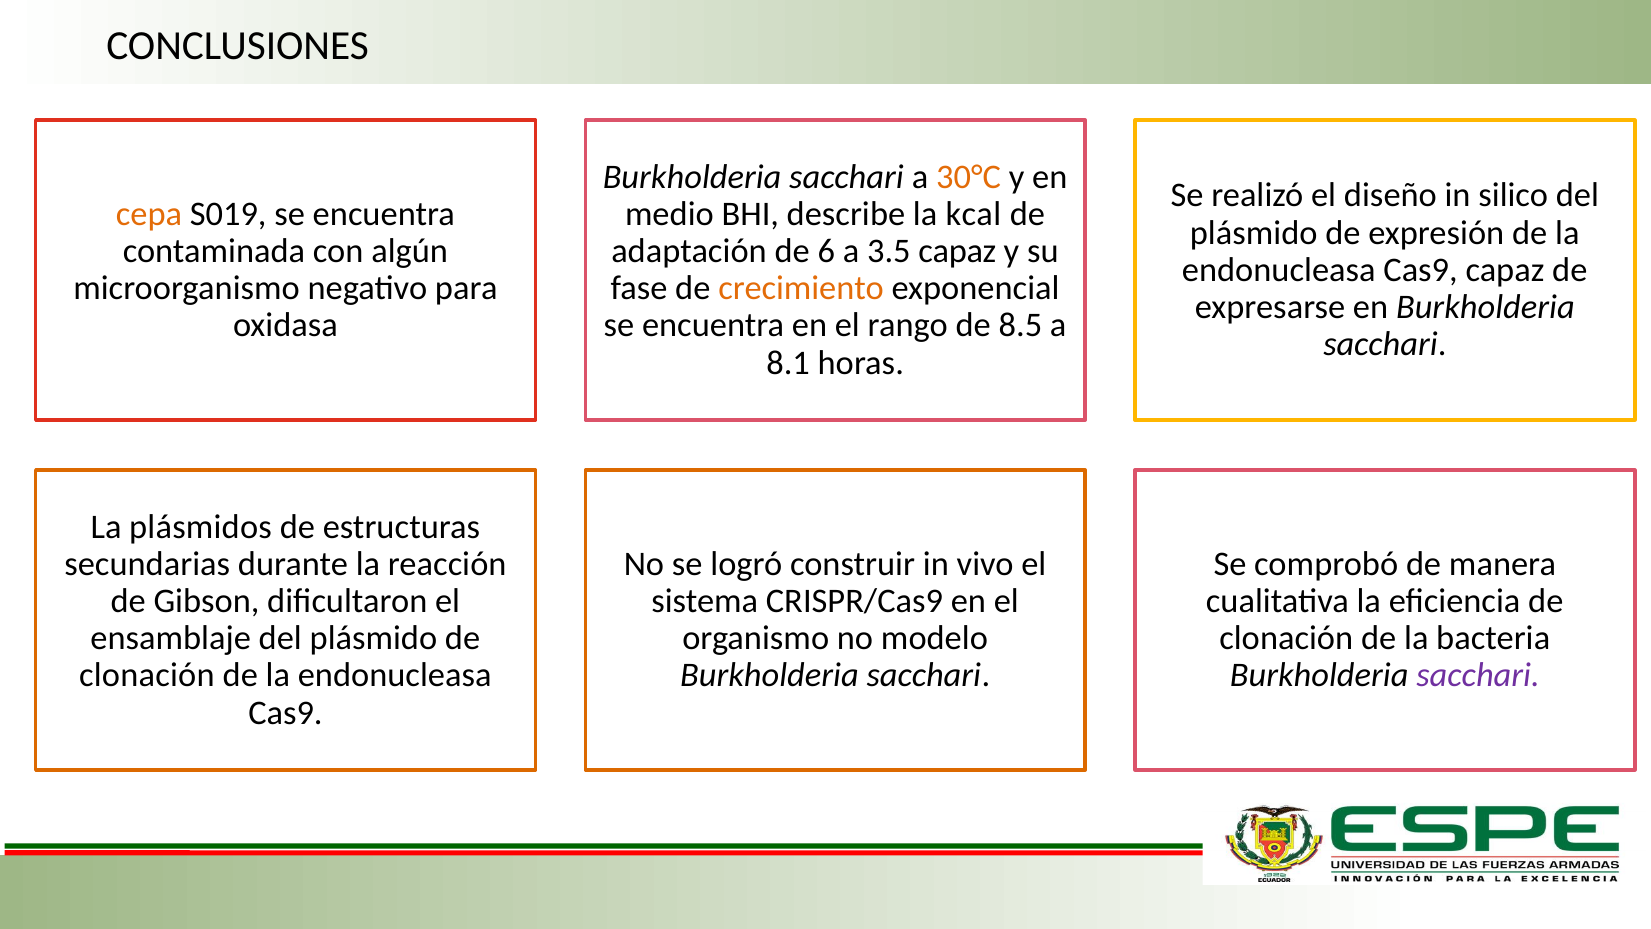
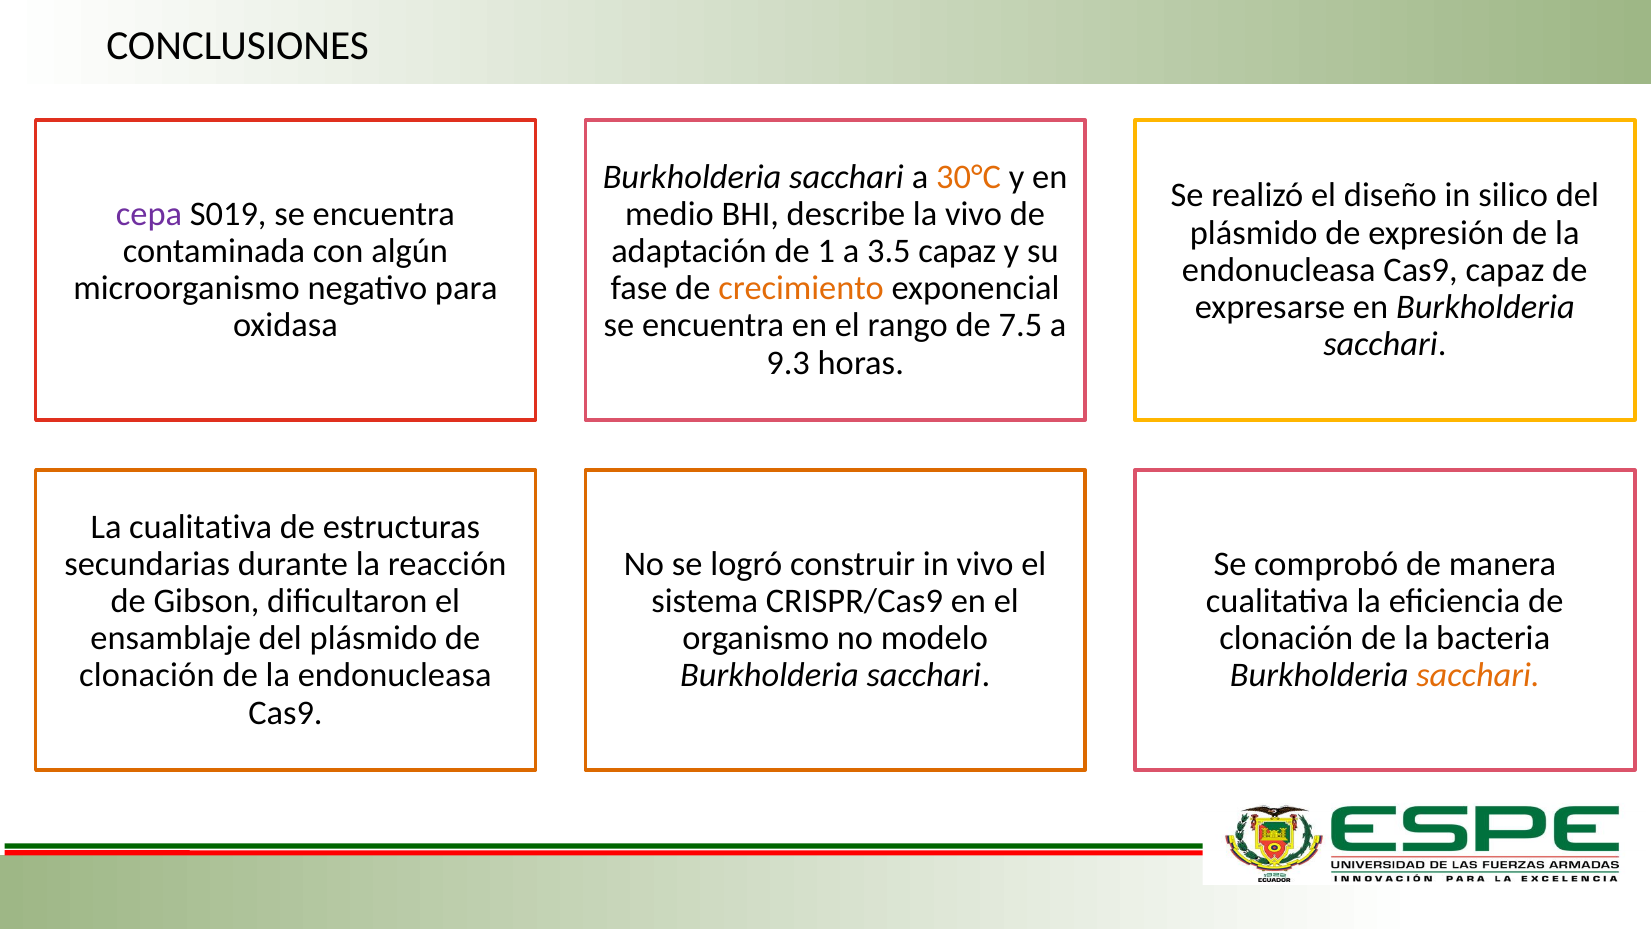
cepa colour: orange -> purple (149, 214)
la kcal: kcal -> vivo (974, 214)
6: 6 -> 1 (826, 251)
8.5: 8.5 -> 7.5 (1020, 325)
8.1: 8.1 -> 9.3 (788, 363)
La plásmidos: plásmidos -> cualitativa (201, 527)
sacchari colour: purple -> orange (1478, 675)
